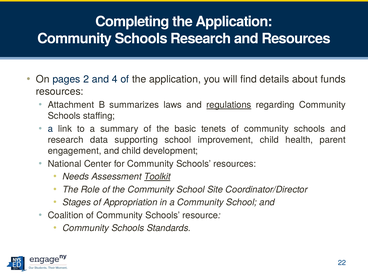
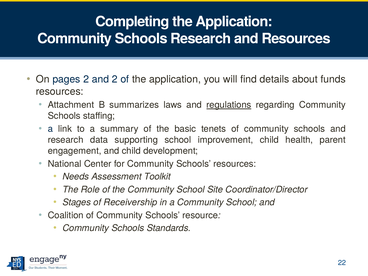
and 4: 4 -> 2 (115, 79)
Toolkit underline: present -> none (157, 177)
Appropriation: Appropriation -> Receivership (130, 202)
